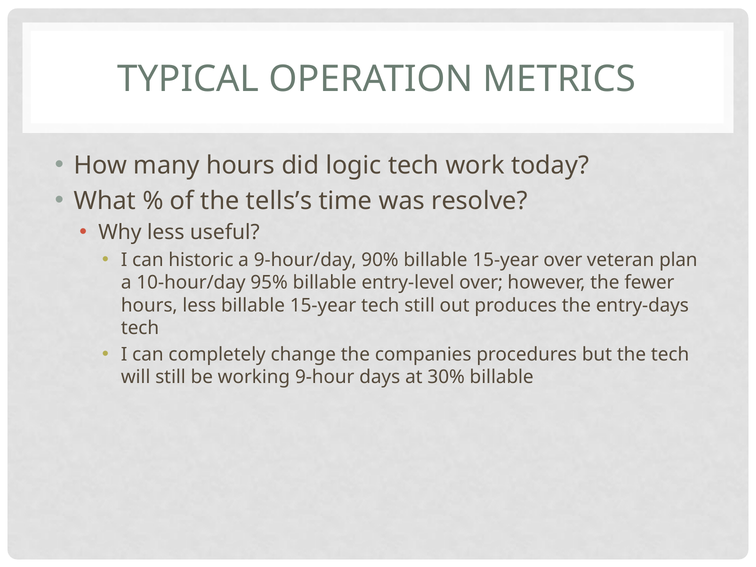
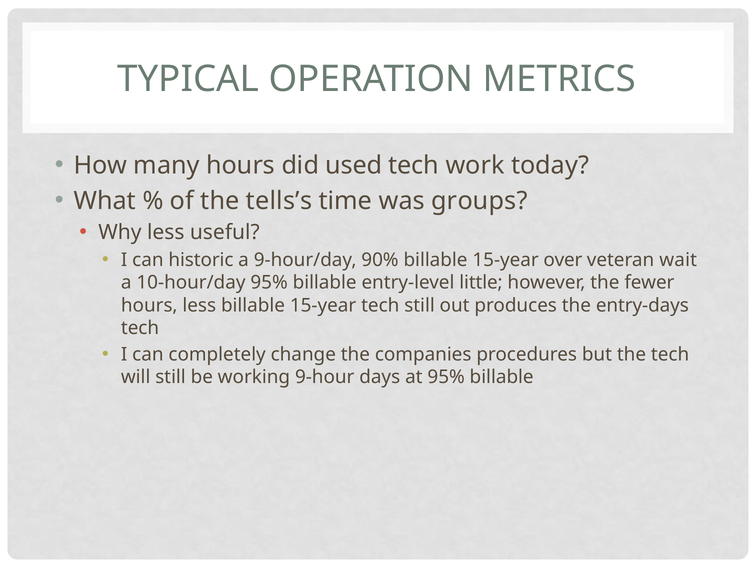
logic: logic -> used (354, 166)
resolve: resolve -> groups (479, 201)
plan: plan -> wait (678, 260)
entry-level over: over -> little (481, 283)
at 30%: 30% -> 95% (446, 377)
